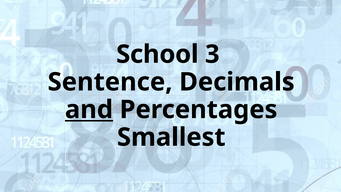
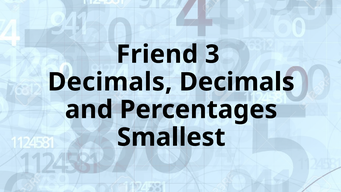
School: School -> Friend (157, 54)
Sentence: Sentence -> Decimals (110, 82)
and underline: present -> none (89, 110)
